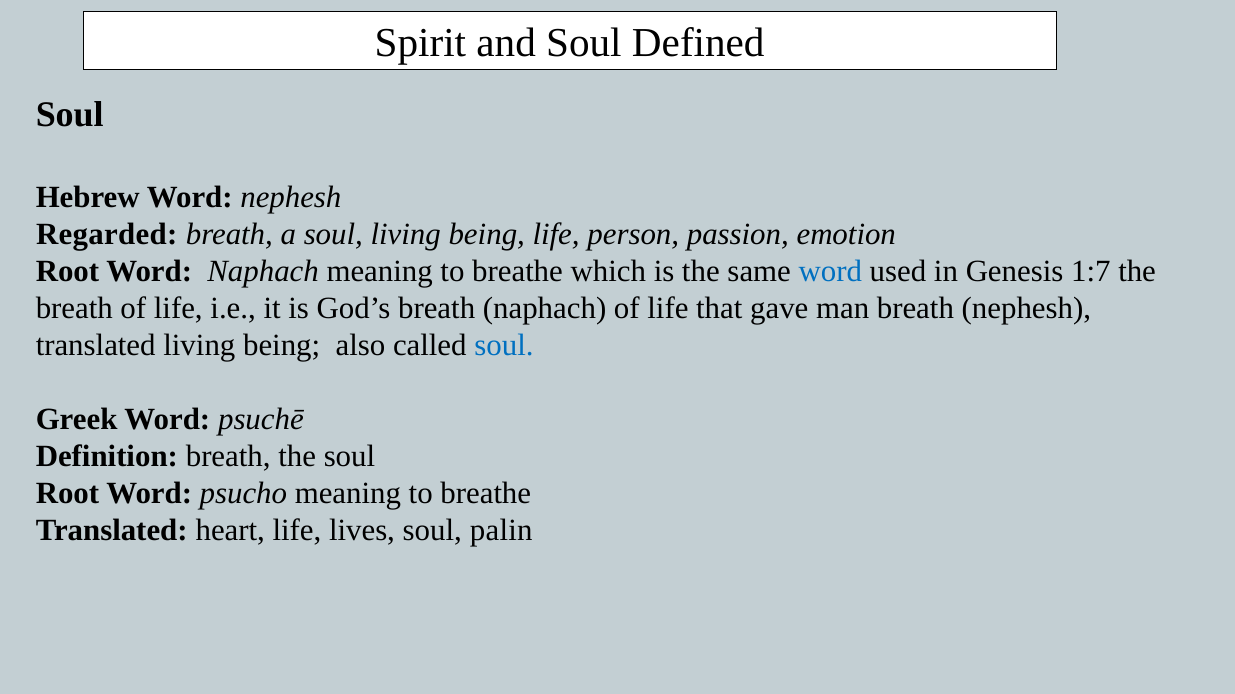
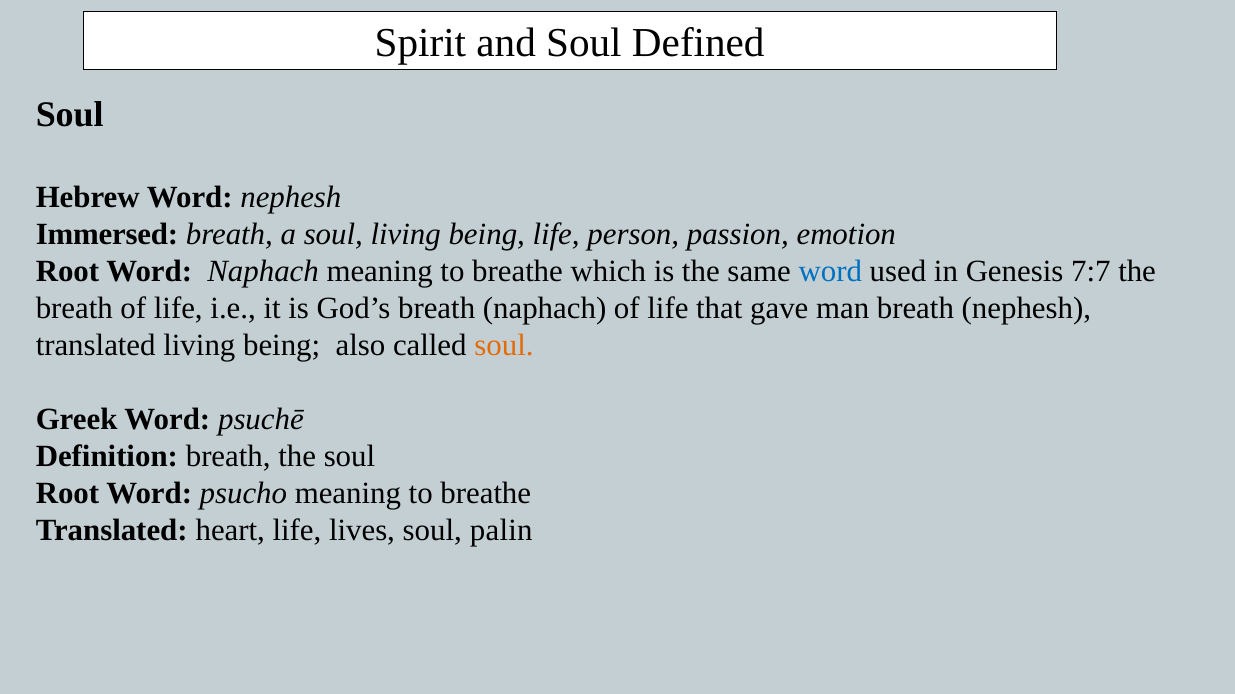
Regarded: Regarded -> Immersed (107, 235)
1:7: 1:7 -> 7:7 (1091, 272)
soul colour: blue -> orange (504, 346)
